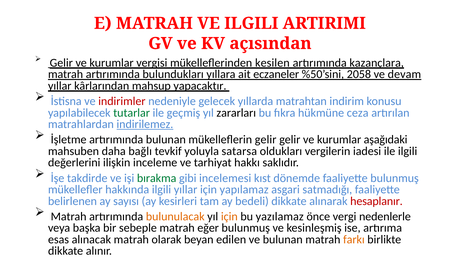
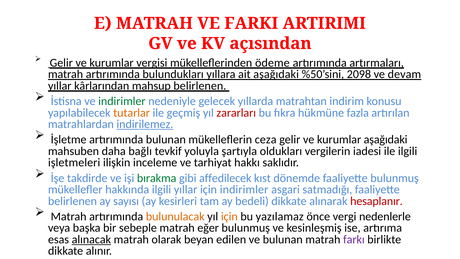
VE ILGILI: ILGILI -> FARKI (251, 23)
kesilen: kesilen -> ödeme (272, 63)
kazançlara: kazançlara -> artırmaları (377, 63)
ait eczaneler: eczaneler -> aşağıdaki (276, 74)
2058: 2058 -> 2098 (359, 74)
mahsup yapacaktır: yapacaktır -> belirlenen (200, 86)
indirimler colour: red -> green (122, 101)
tutarlar colour: green -> orange (132, 113)
zararları colour: black -> red (236, 113)
ceza: ceza -> fazla (358, 113)
mükelleflerin gelir: gelir -> ceza (266, 140)
satarsa: satarsa -> şartıyla (239, 151)
değerlerini: değerlerini -> işletmeleri (74, 163)
incelemesi: incelemesi -> affedilecek (225, 178)
için yapılamaz: yapılamaz -> indirimler (244, 189)
alınacak underline: none -> present (91, 239)
farkı colour: orange -> purple (354, 239)
